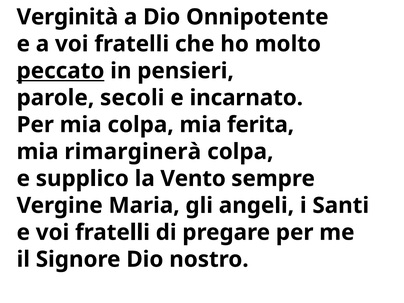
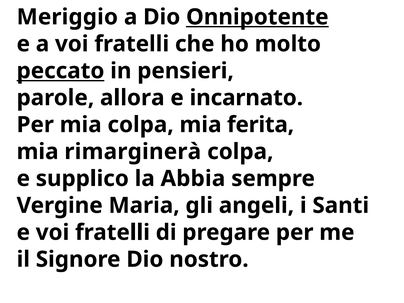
Verginità: Verginità -> Meriggio (67, 17)
Onnipotente underline: none -> present (257, 17)
secoli: secoli -> allora (132, 98)
Vento: Vento -> Abbia (193, 179)
